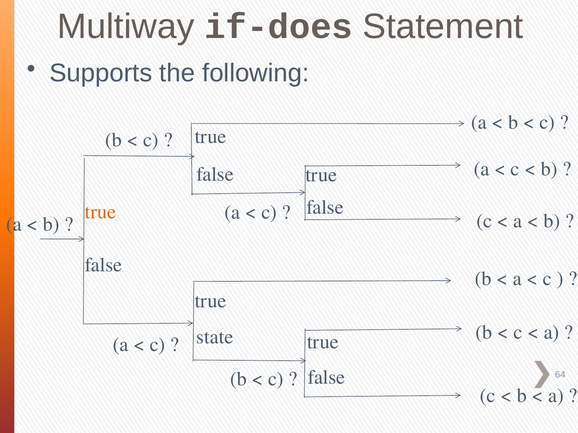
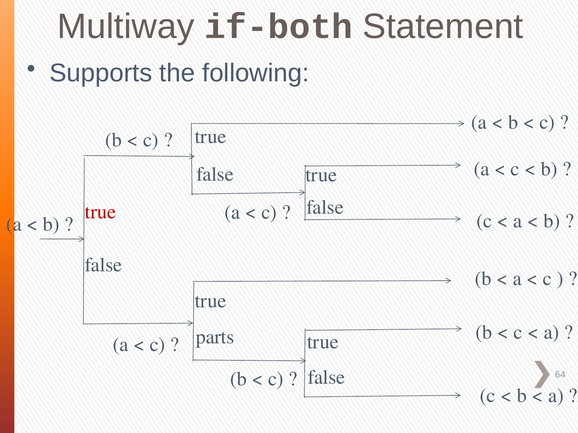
if-does: if-does -> if-both (279, 27)
true colour: orange -> red (100, 212)
state: state -> parts (215, 337)
